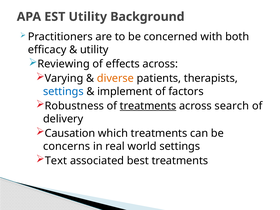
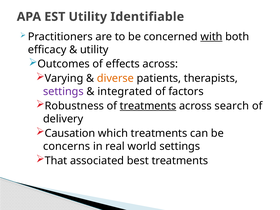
Background: Background -> Identifiable (147, 17)
with underline: none -> present (211, 37)
Reviewing: Reviewing -> Outcomes (64, 64)
settings colour: blue -> purple (63, 91)
implement: implement -> integrated (125, 91)
Text: Text -> That (56, 161)
